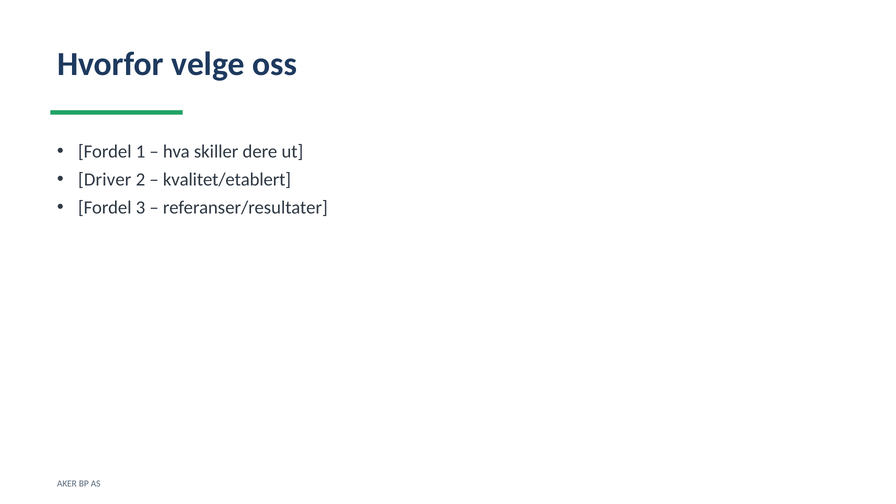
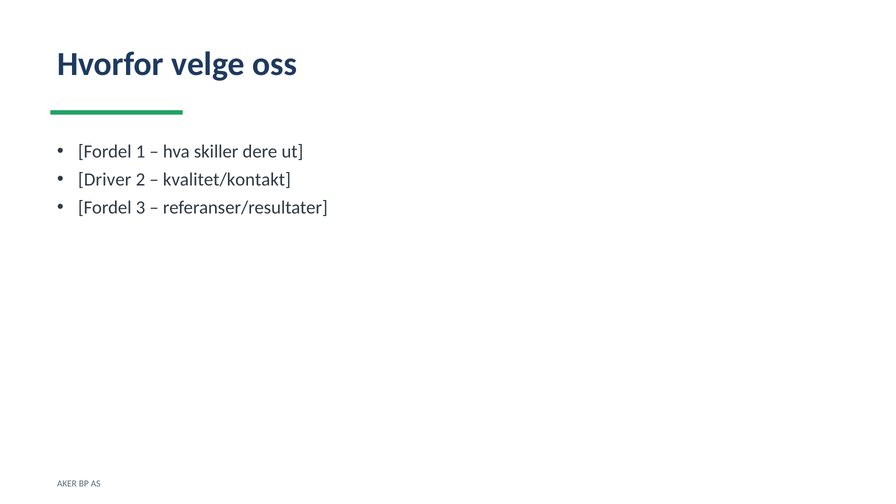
kvalitet/etablert: kvalitet/etablert -> kvalitet/kontakt (227, 180)
